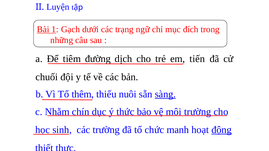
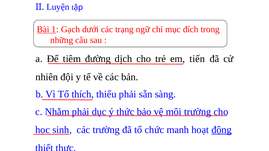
chuối: chuối -> nhiên (47, 77)
thêm: thêm -> thích (83, 94)
thiếu nuôi: nuôi -> phải (128, 94)
sàng underline: present -> none (165, 94)
Nhằm chín: chín -> phải (81, 112)
